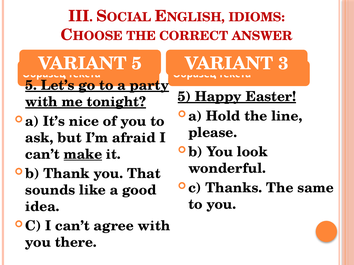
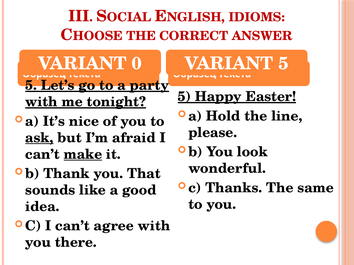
5: 5 -> 0 (137, 64)
3: 3 -> 5 (283, 64)
ask underline: none -> present (39, 138)
